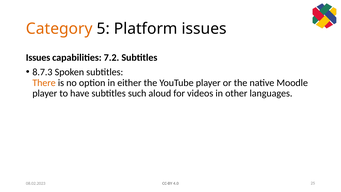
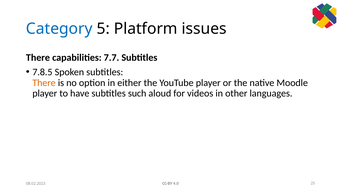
Category colour: orange -> blue (59, 29)
Issues: Issues -> There (38, 58)
7.2: 7.2 -> 7.7 (112, 58)
8.7.3: 8.7.3 -> 7.8.5 (42, 72)
